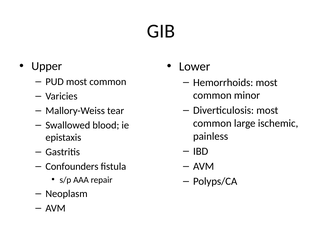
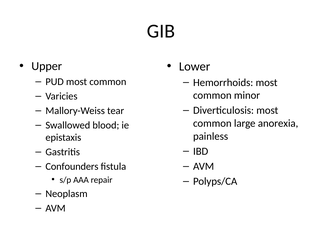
ischemic: ischemic -> anorexia (278, 123)
